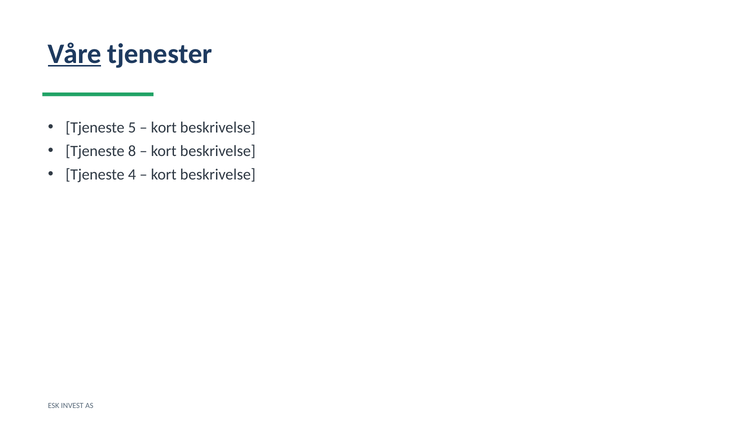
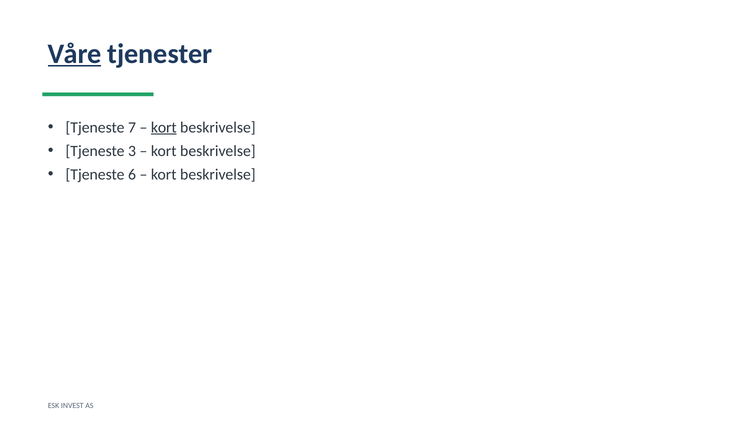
5: 5 -> 7 (132, 128)
kort underline: none -> present (164, 128)
8: 8 -> 3 (132, 151)
4: 4 -> 6 (132, 175)
